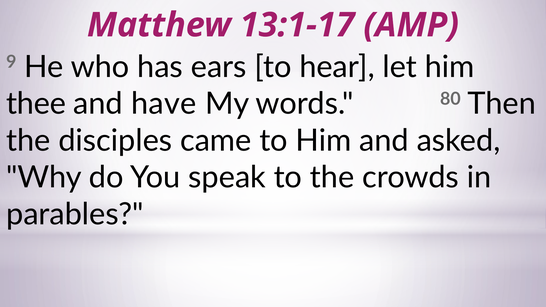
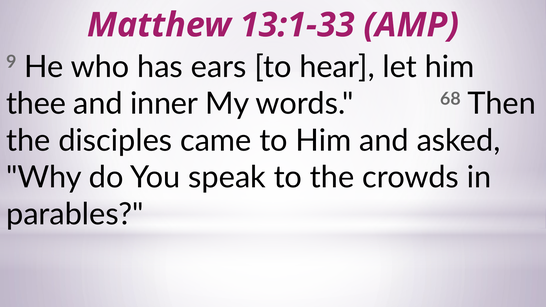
13:1-17: 13:1-17 -> 13:1-33 (297, 25)
have: have -> inner (164, 104)
80: 80 -> 68 (450, 99)
